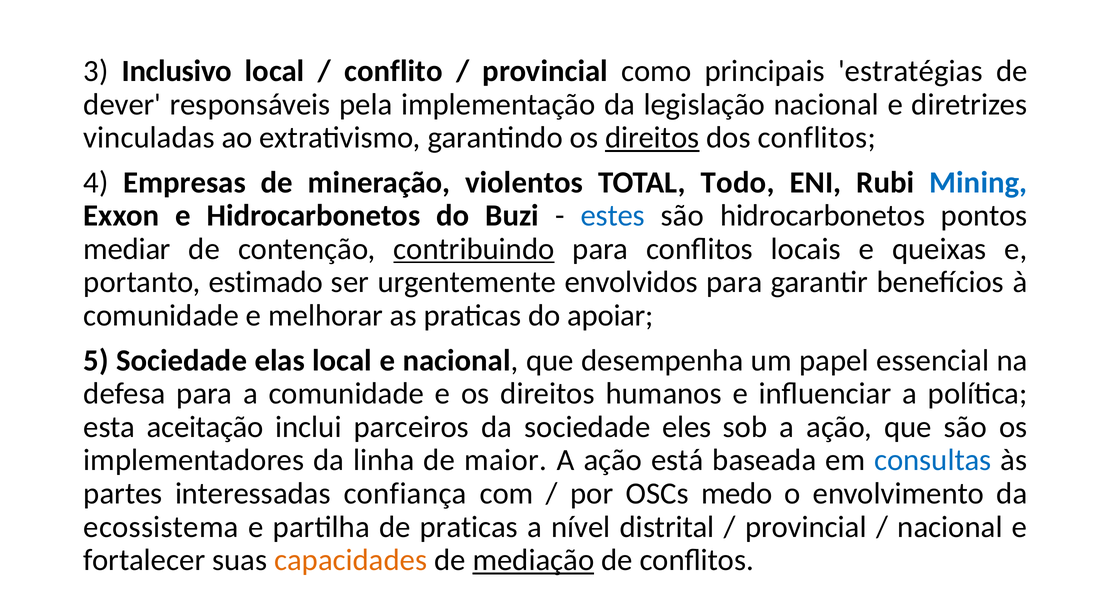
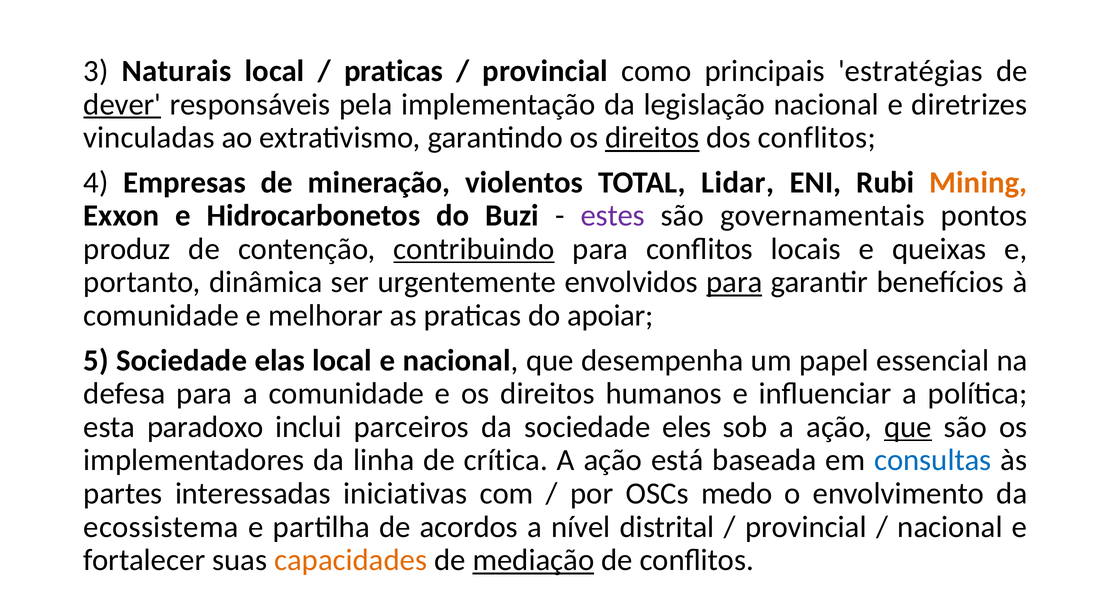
Inclusivo: Inclusivo -> Naturais (177, 71)
conflito: conflito -> praticas (394, 71)
dever underline: none -> present (122, 104)
Todo: Todo -> Lidar (738, 182)
Mining colour: blue -> orange (978, 182)
estes colour: blue -> purple (613, 216)
são hidrocarbonetos: hidrocarbonetos -> governamentais (822, 216)
mediar: mediar -> produz (127, 249)
estimado: estimado -> dinâmica (266, 282)
para underline: none -> present (734, 282)
aceitação: aceitação -> paradoxo (205, 427)
que underline: none -> present (908, 427)
maior: maior -> crítica (506, 460)
confiança: confiança -> iniciativas (405, 494)
de praticas: praticas -> acordos (469, 527)
